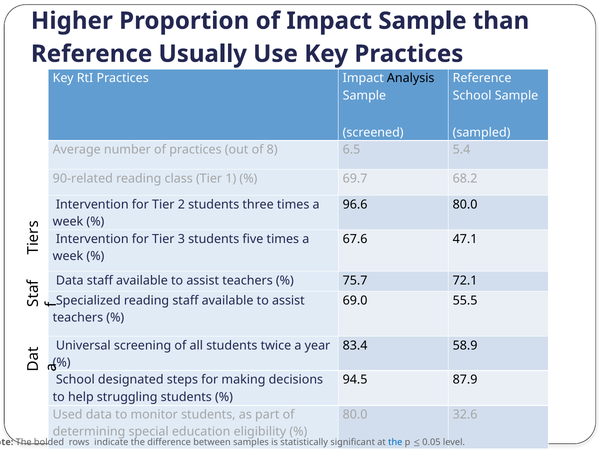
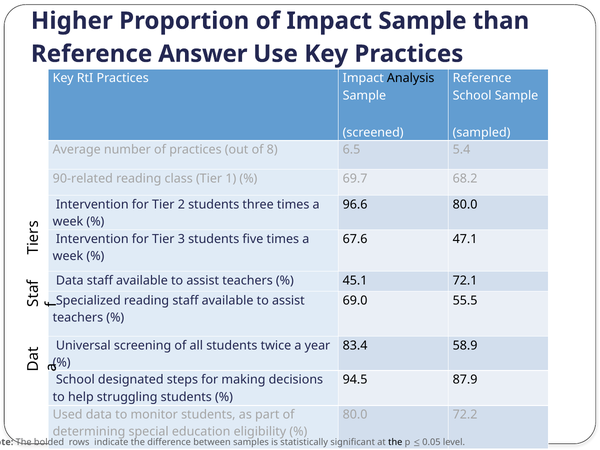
Usually: Usually -> Answer (203, 54)
75.7: 75.7 -> 45.1 (355, 281)
32.6: 32.6 -> 72.2 (465, 415)
the colour: blue -> black (395, 442)
